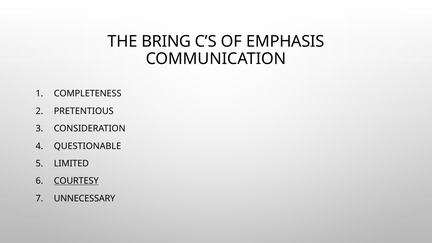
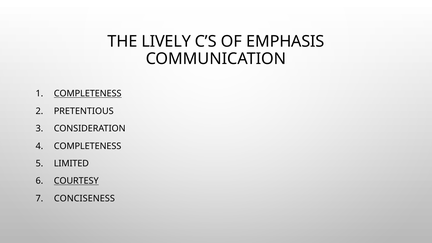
BRING: BRING -> LIVELY (166, 41)
COMPLETENESS underline: none -> present (88, 94)
QUESTIONABLE: QUESTIONABLE -> COMPLETENESS (88, 146)
UNNECESSARY: UNNECESSARY -> CONCISENESS (84, 198)
